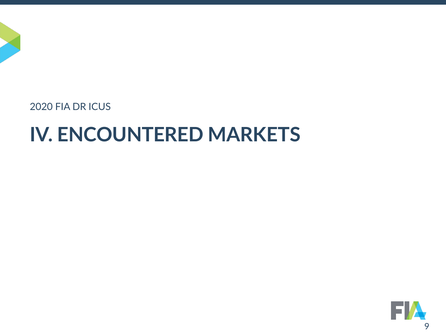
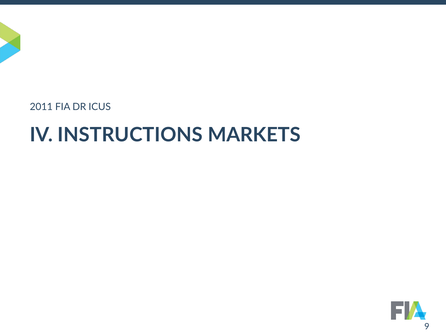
2020: 2020 -> 2011 (41, 107)
ENCOUNTERED: ENCOUNTERED -> INSTRUCTIONS (130, 135)
